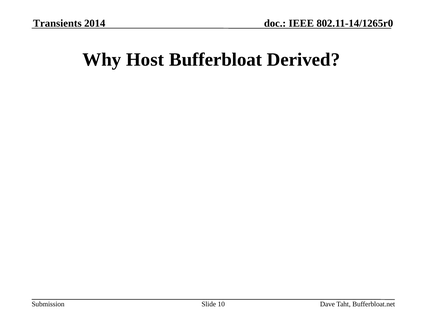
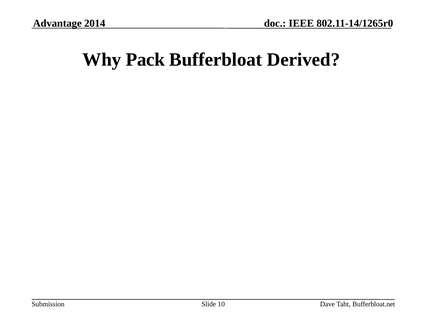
Transients: Transients -> Advantage (57, 24)
Host: Host -> Pack (145, 60)
